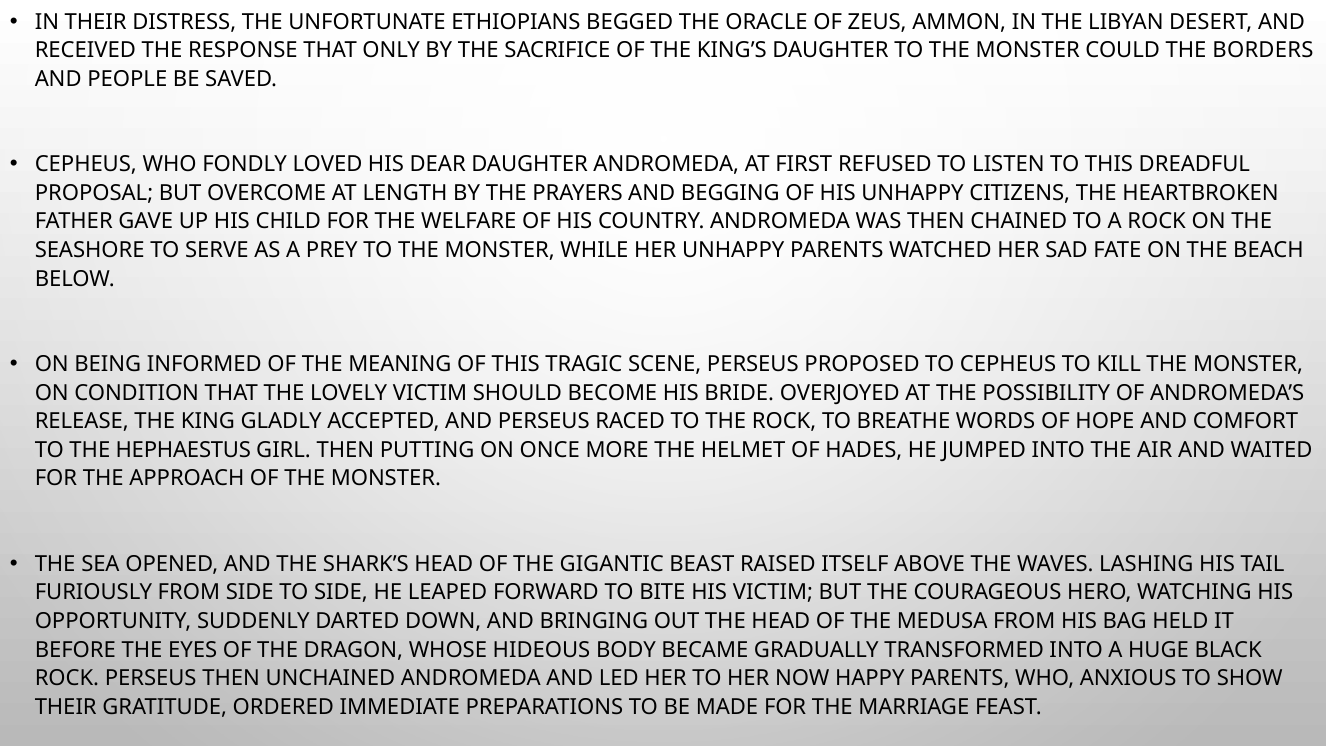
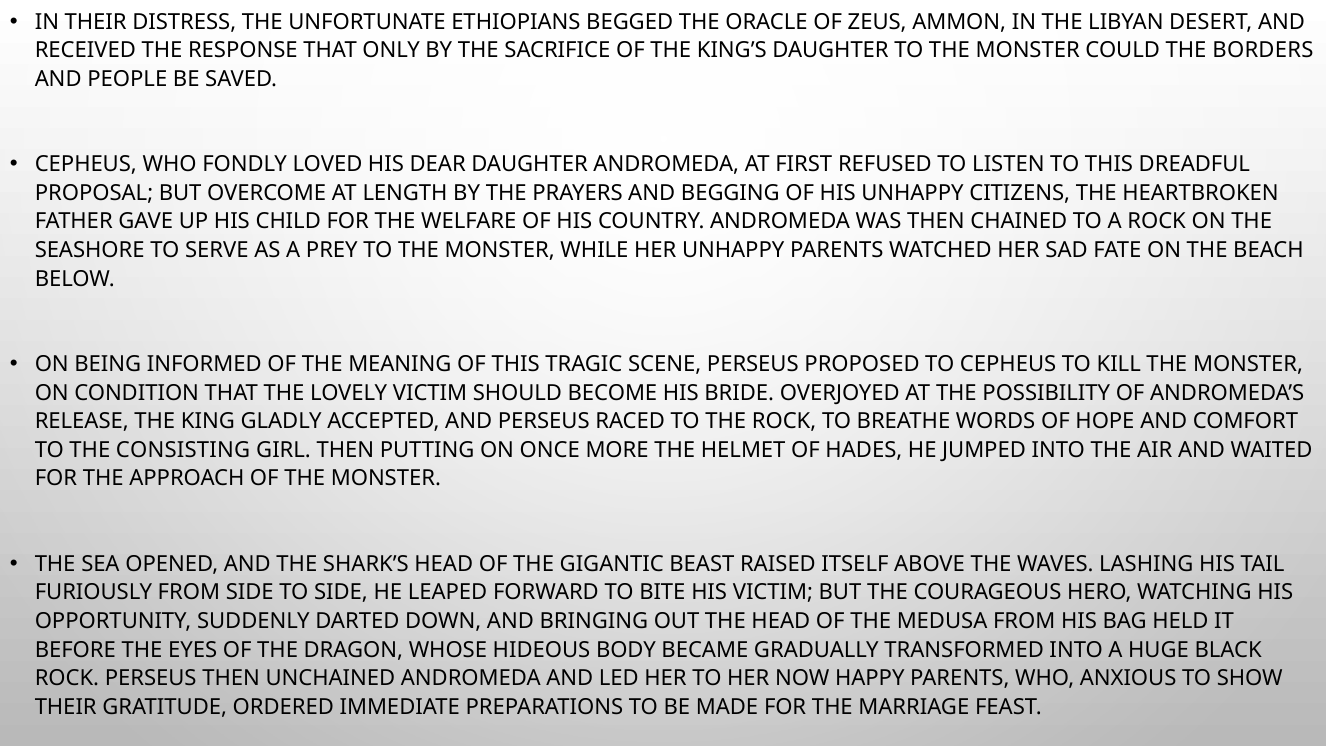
HEPHAESTUS: HEPHAESTUS -> CONSISTING (183, 450)
